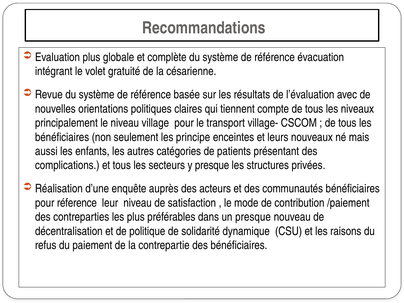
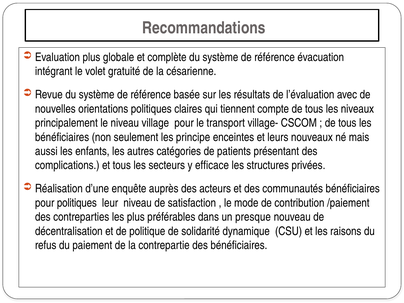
y presque: presque -> efficace (212, 165)
pour réference: réference -> politiques (77, 203)
